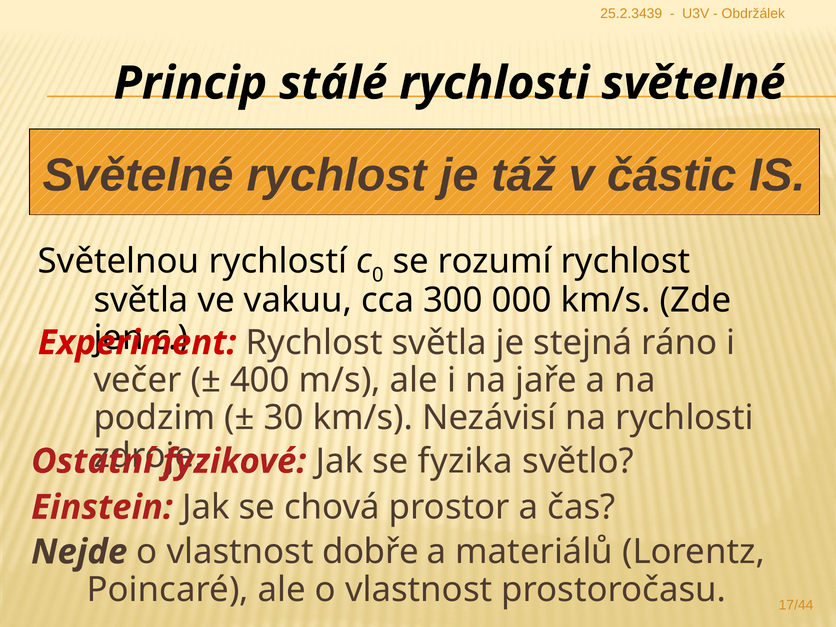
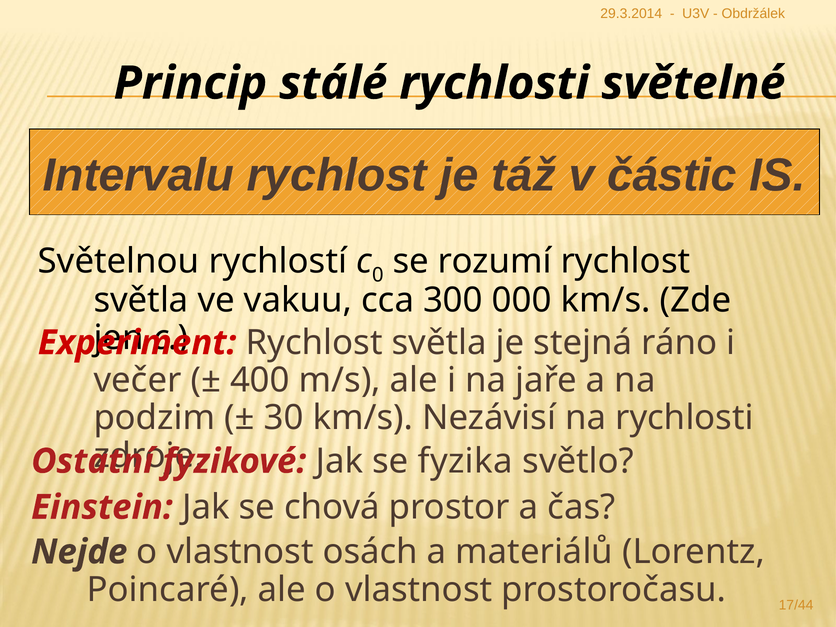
25.2.3439: 25.2.3439 -> 29.3.2014 (631, 13)
Světelné: Světelné -> Intervalu (138, 175)
dobře: dobře -> osách (370, 552)
